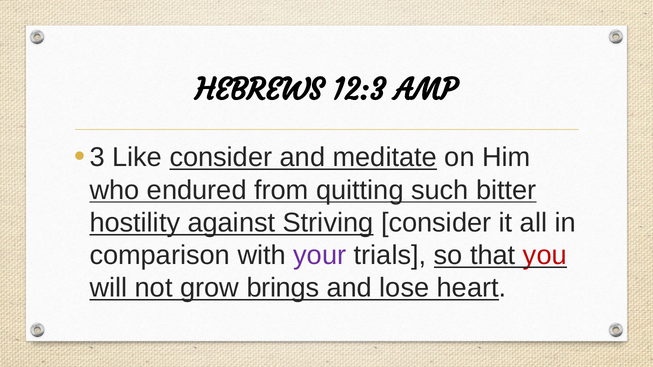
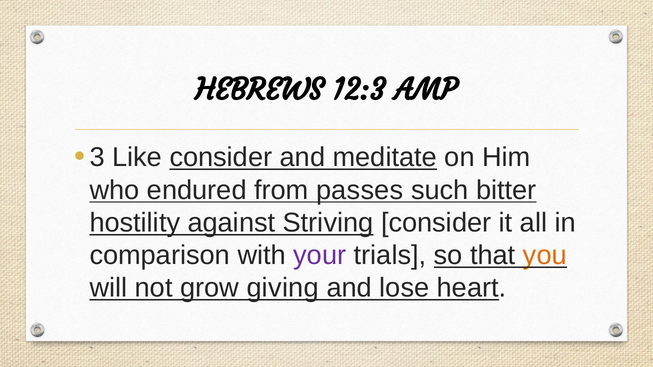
quitting: quitting -> passes (360, 190)
you colour: red -> orange (545, 255)
brings: brings -> giving (283, 288)
